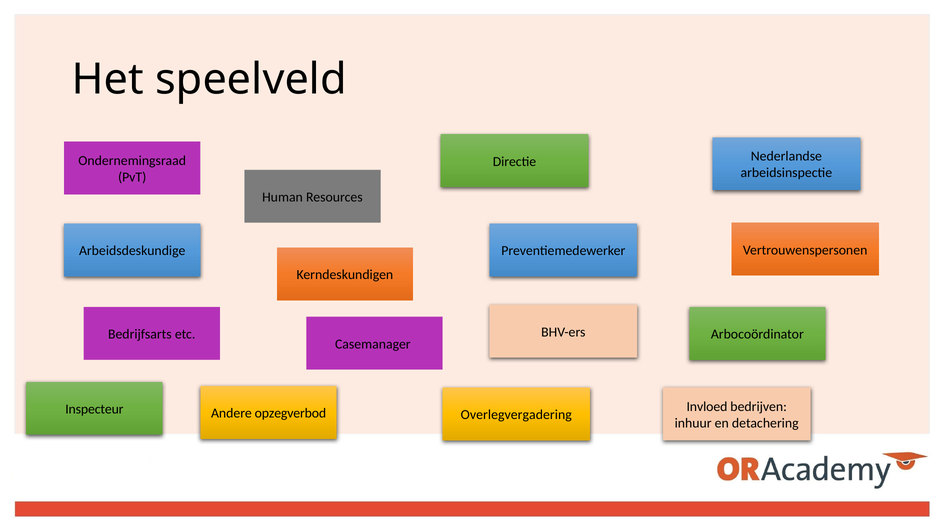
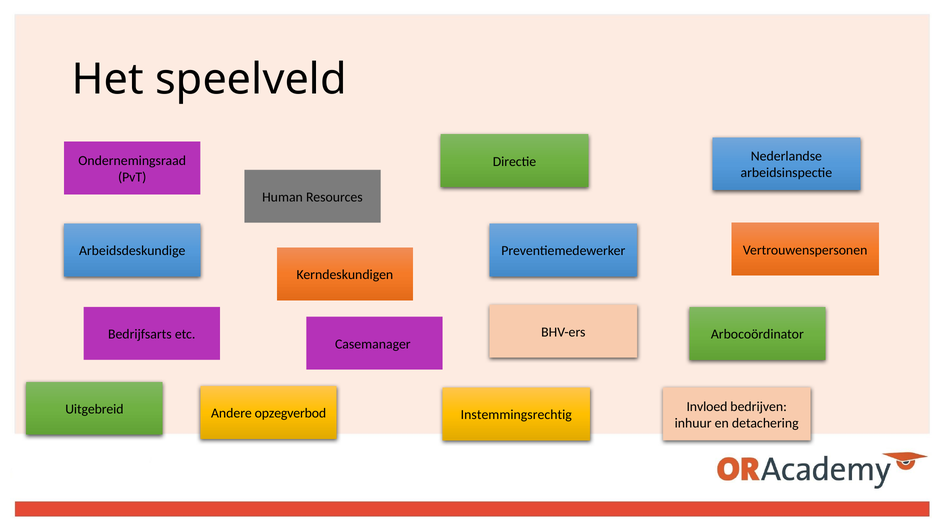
Inspecteur: Inspecteur -> Uitgebreid (94, 409)
Overlegvergadering: Overlegvergadering -> Instemmingsrechtig (516, 415)
